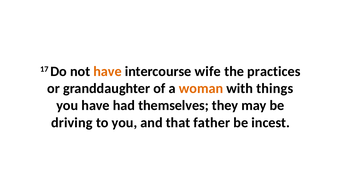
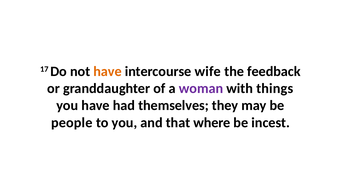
practices: practices -> feedback (274, 71)
woman colour: orange -> purple (201, 88)
driving: driving -> people (72, 122)
father: father -> where (212, 122)
